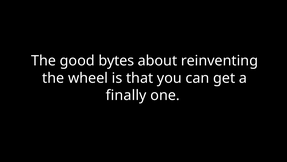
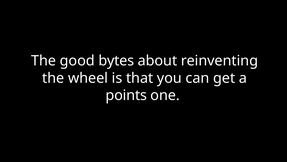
finally: finally -> points (126, 95)
